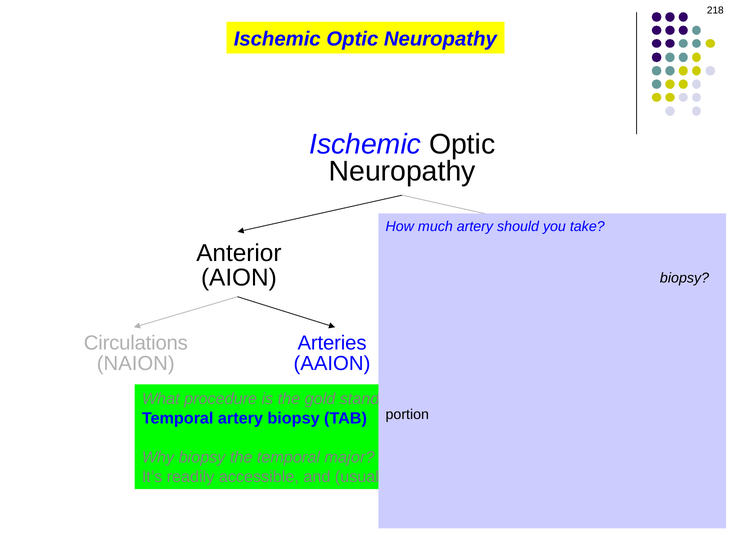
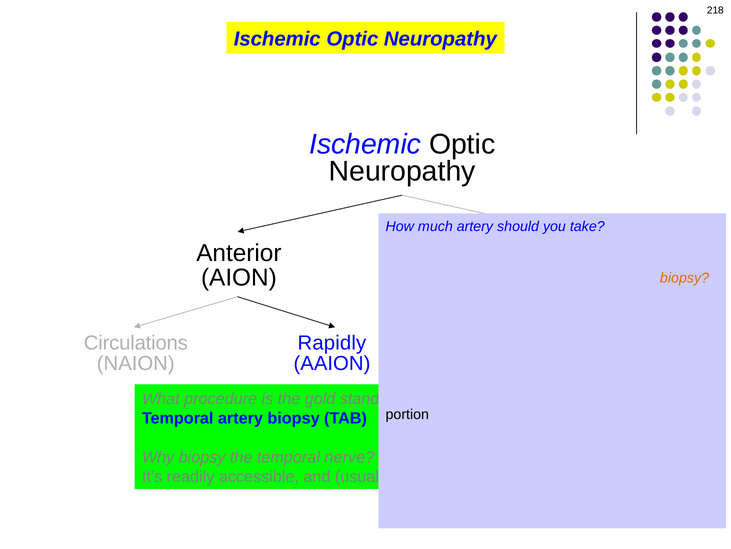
biopsy colour: black -> orange (685, 277)
Arteries: Arteries -> Rapidly (332, 342)
major: major -> nerve (350, 457)
